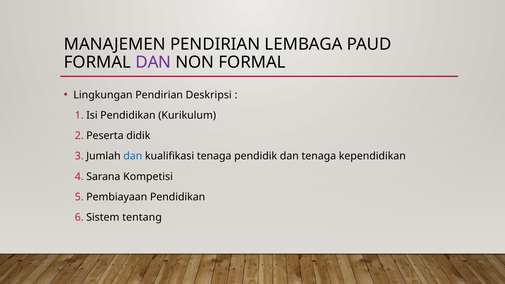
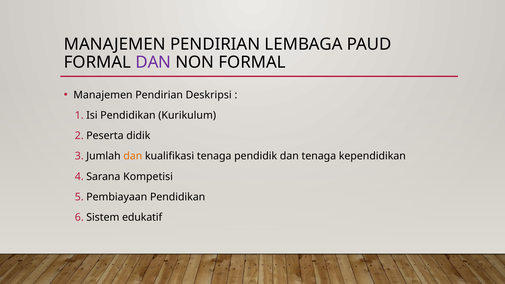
Lingkungan: Lingkungan -> Manajemen (103, 95)
dan colour: blue -> orange (133, 156)
tentang: tentang -> edukatif (142, 217)
